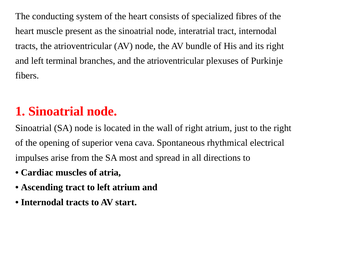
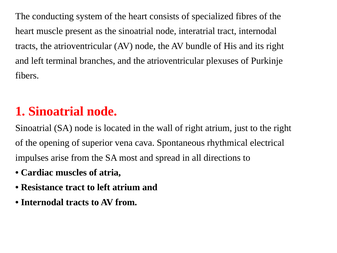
Ascending: Ascending -> Resistance (42, 187)
AV start: start -> from (126, 202)
